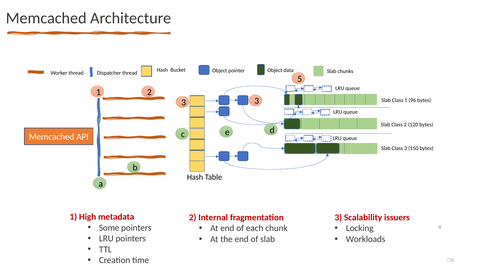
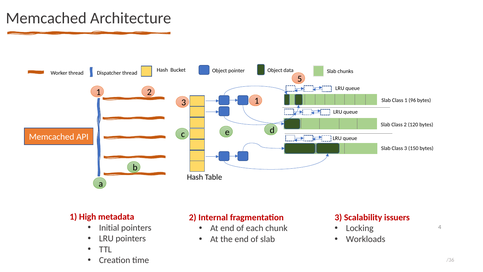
3 3: 3 -> 1 (257, 101)
Some: Some -> Initial (109, 227)
